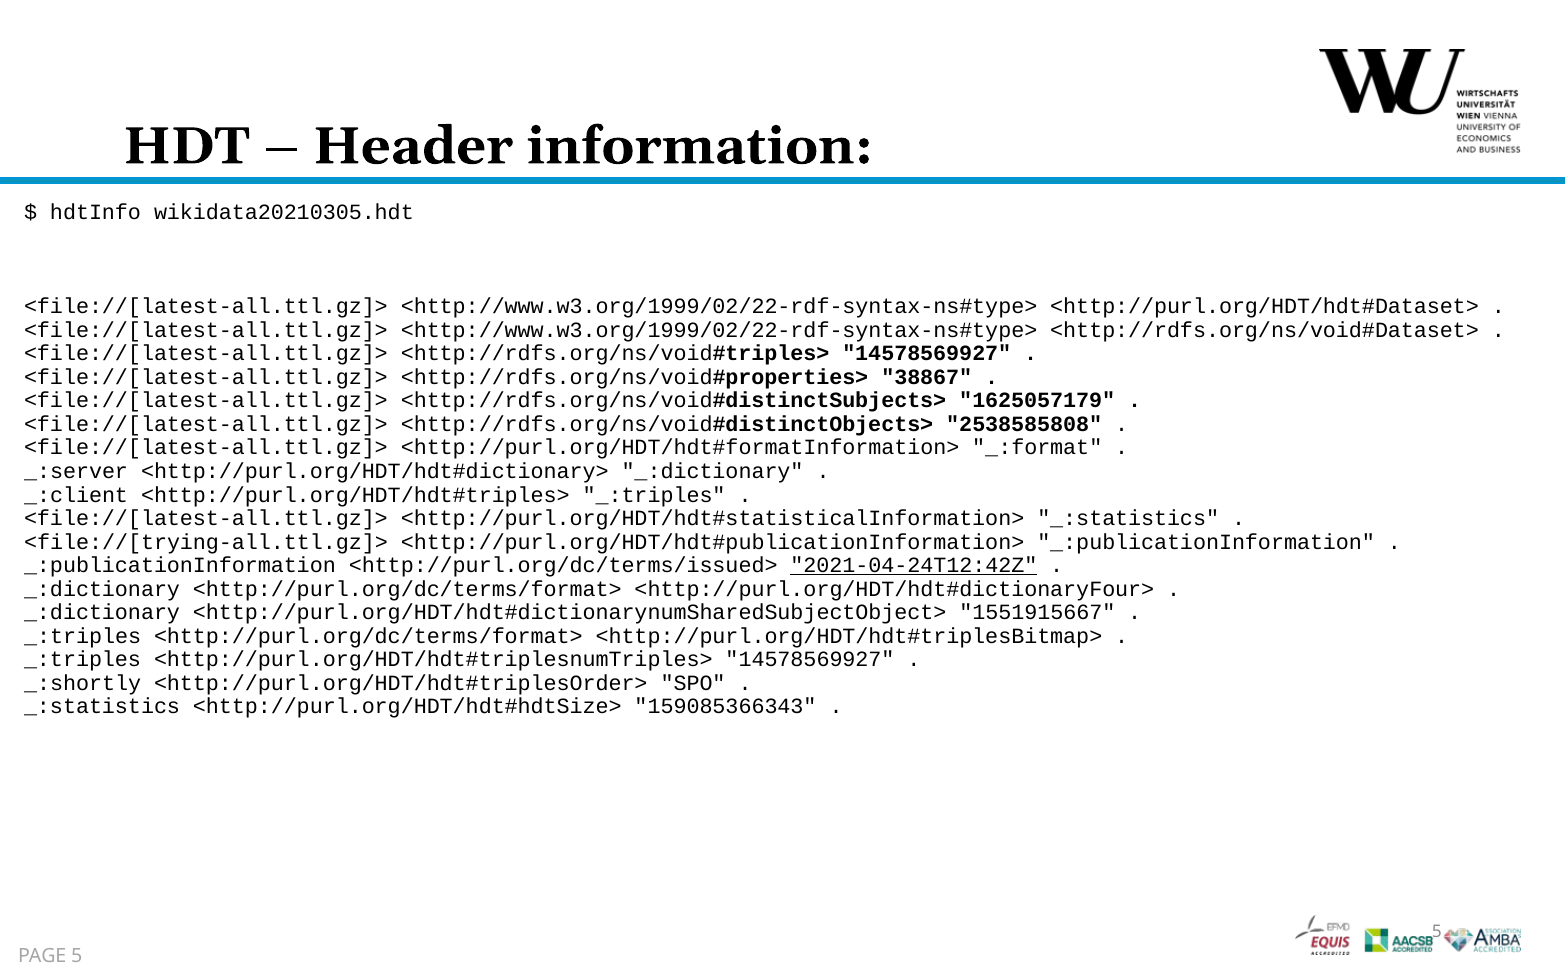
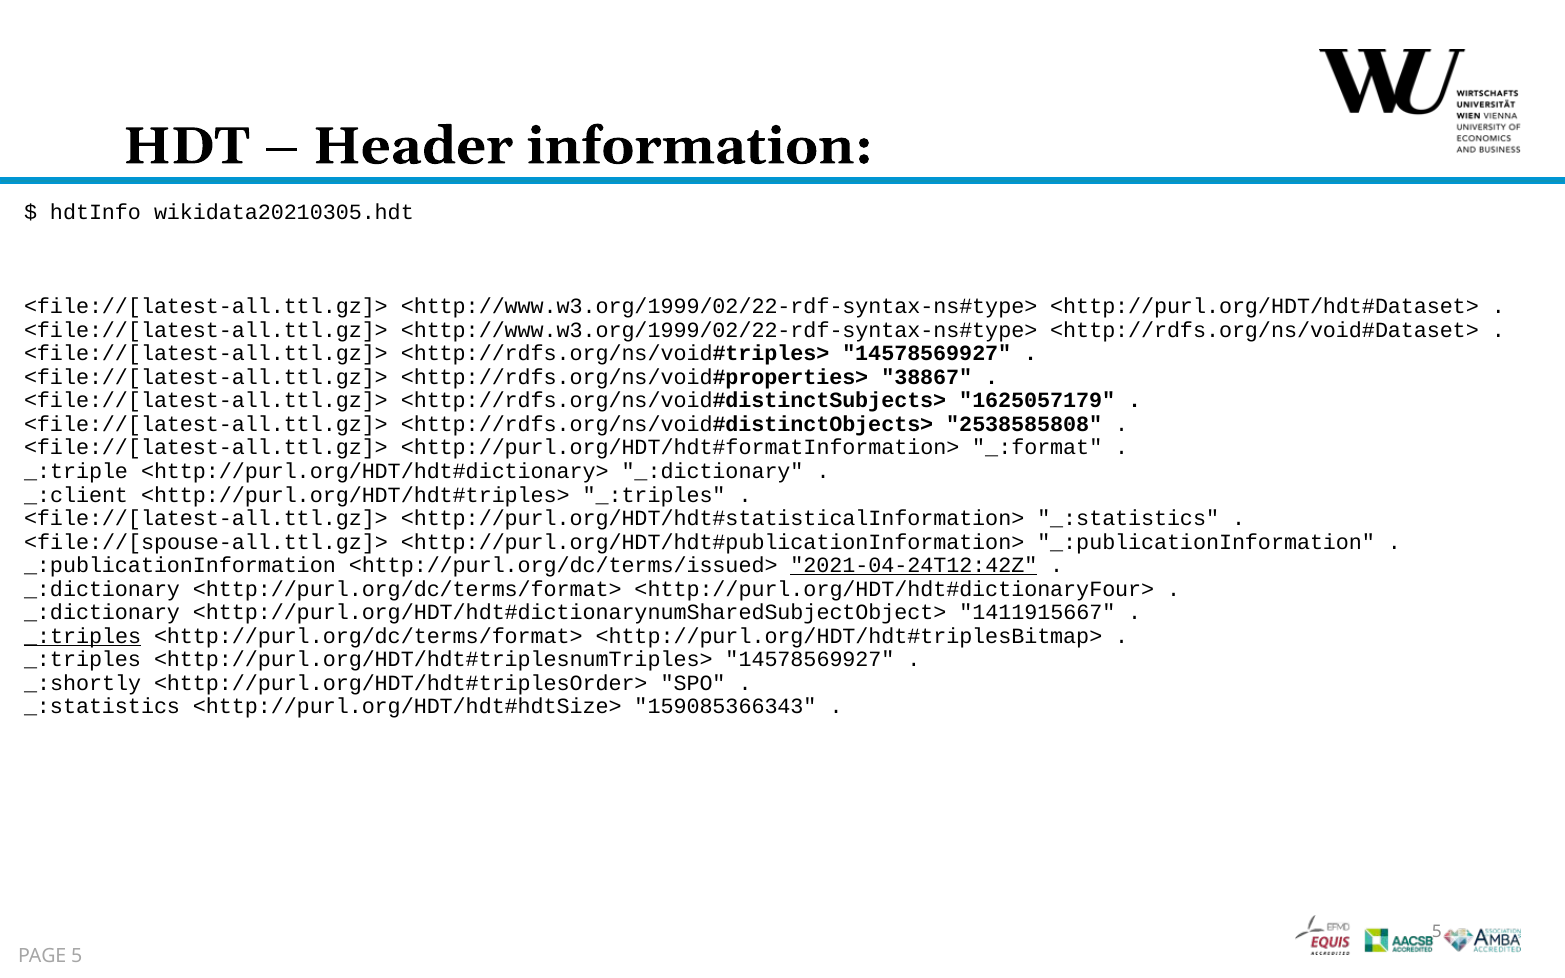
_:server: _:server -> _:triple (76, 471)
<file://[trying-all.ttl.gz]>: <file://[trying-all.ttl.gz]> -> <file://[spouse-all.ttl.gz]> (206, 542)
1551915667: 1551915667 -> 1411915667 (1037, 613)
_:triples underline: none -> present (83, 636)
